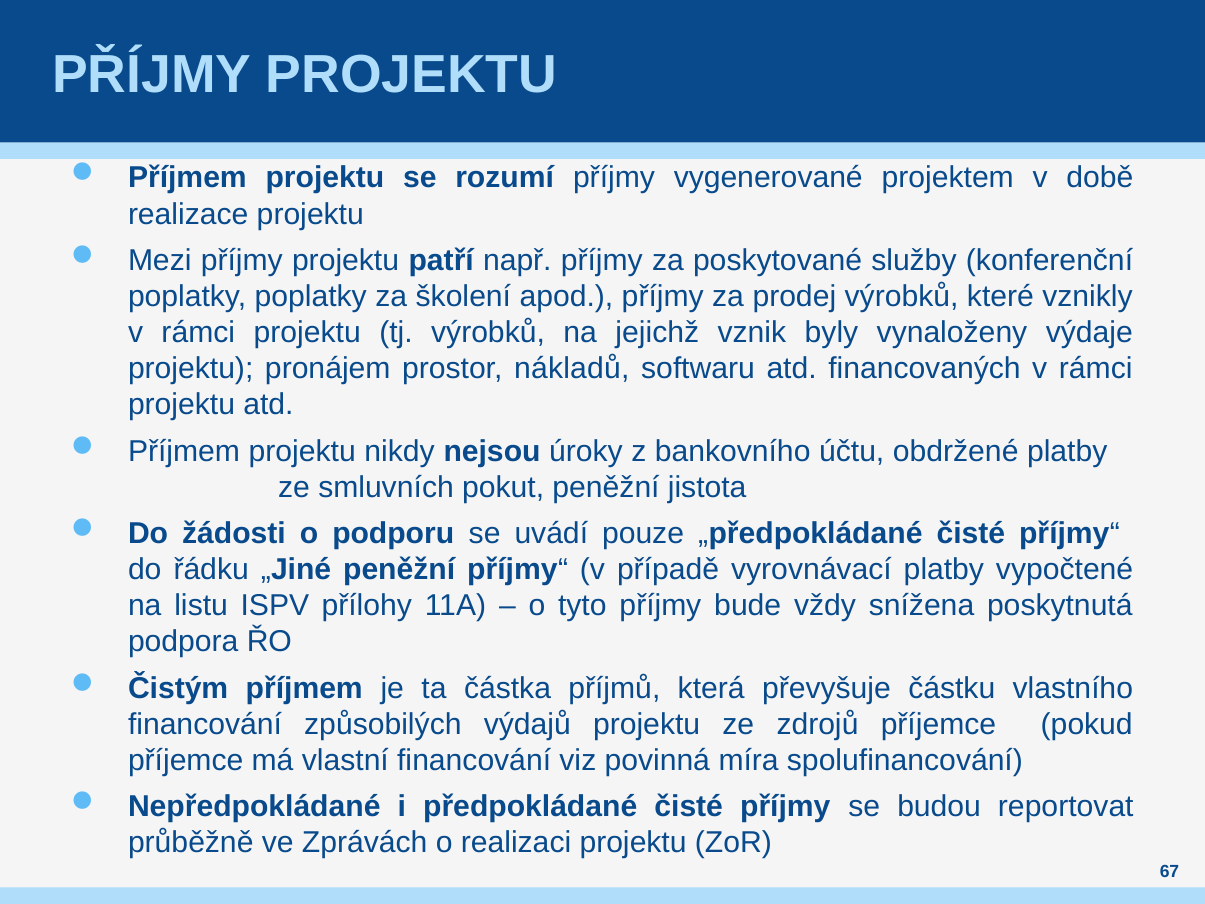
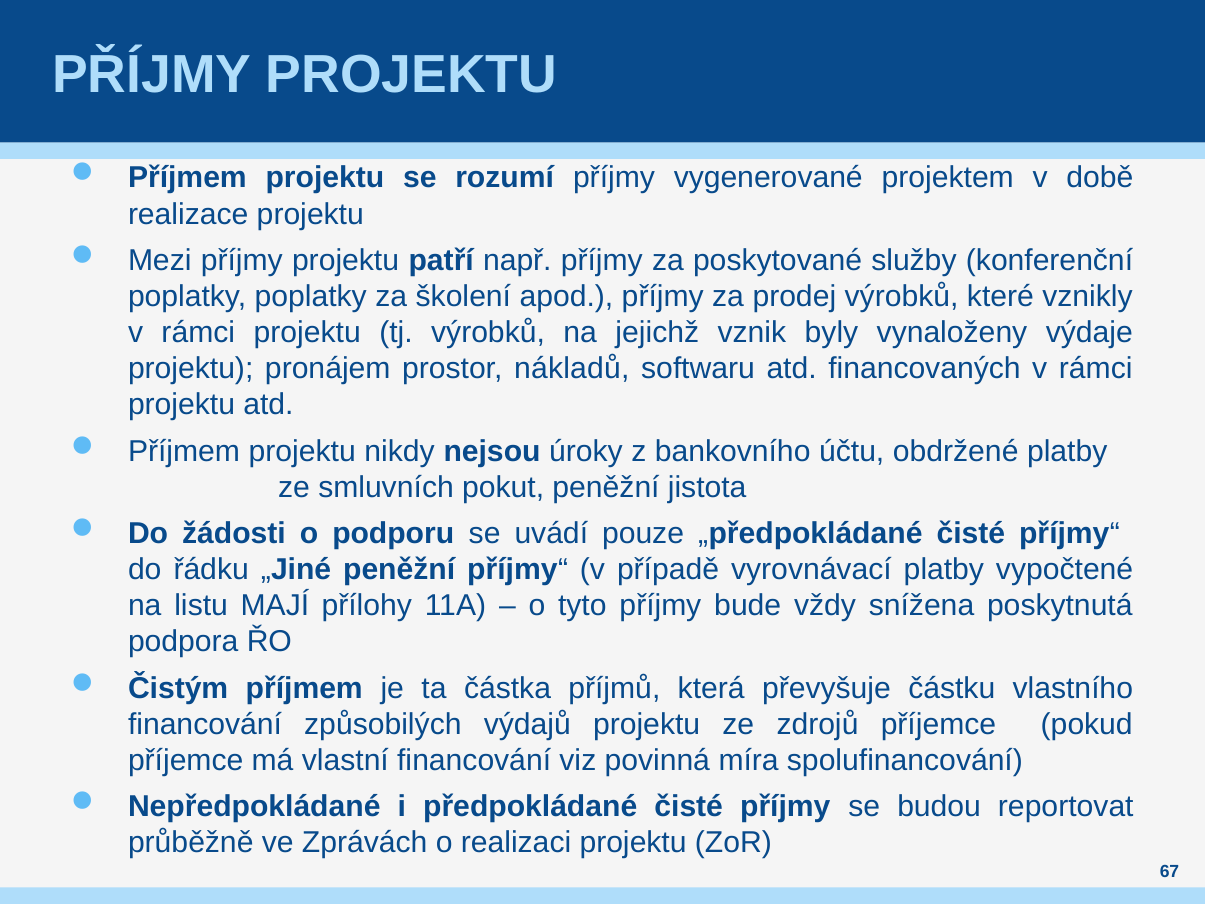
ISPV: ISPV -> MAJÍ (275, 606)
